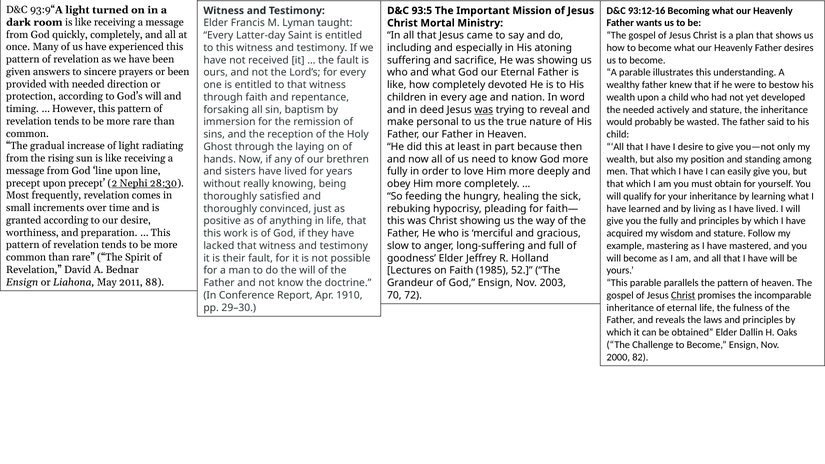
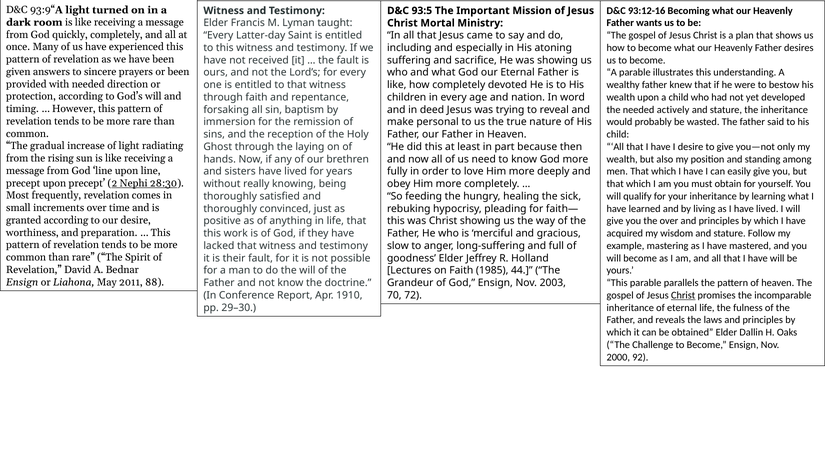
was underline: present -> none (484, 110)
the fully: fully -> over (669, 221)
52: 52 -> 44 (522, 271)
82: 82 -> 92 (640, 357)
